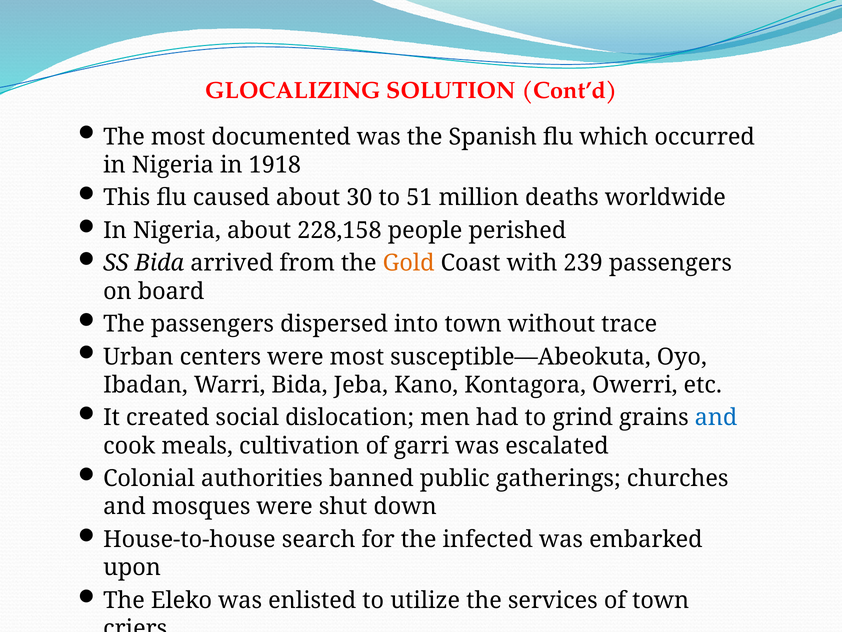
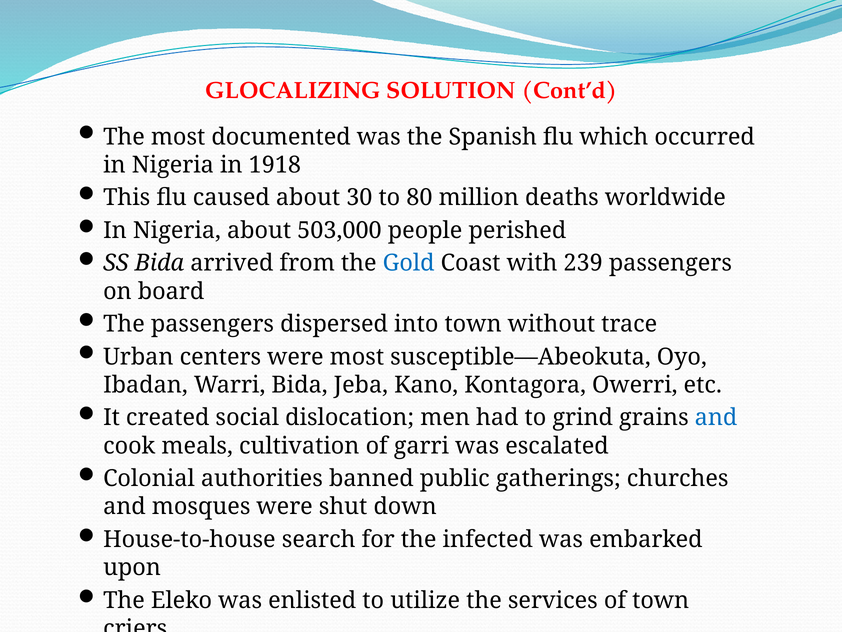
51: 51 -> 80 (419, 198)
228,158: 228,158 -> 503,000 (339, 230)
Gold colour: orange -> blue (409, 263)
